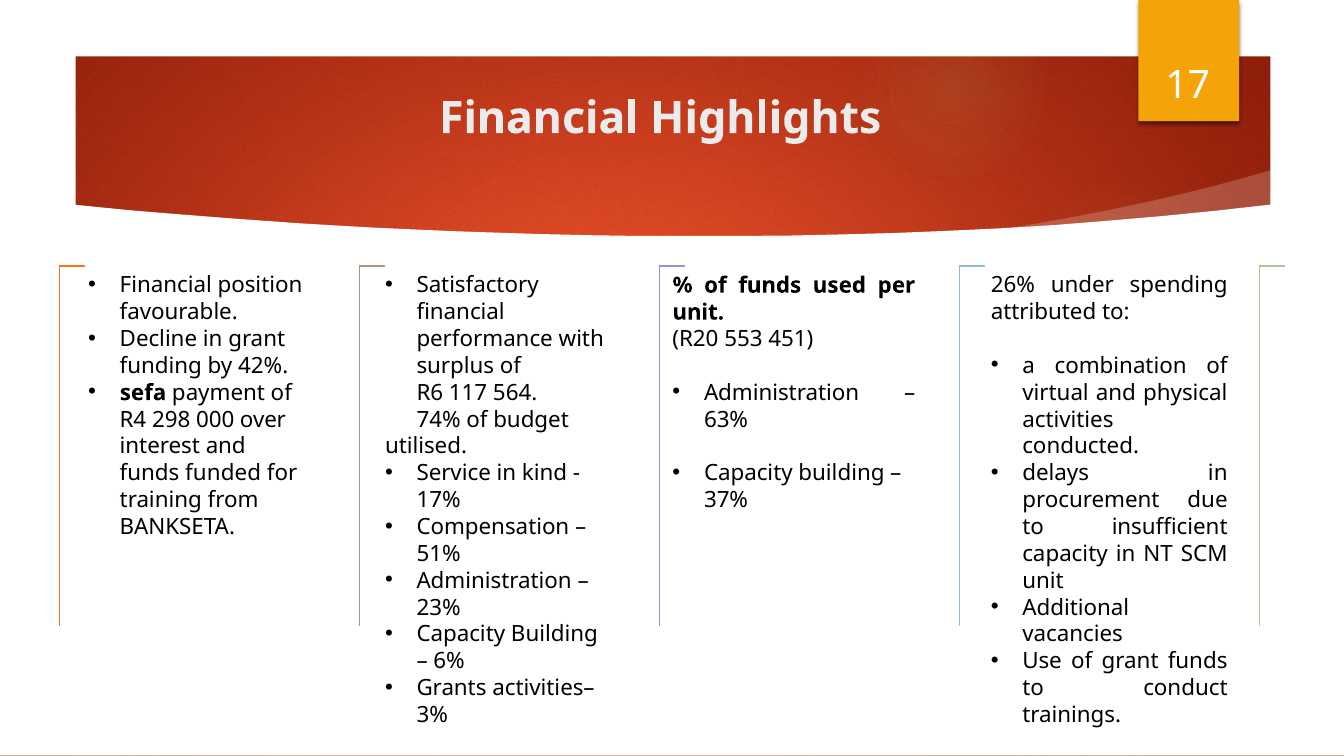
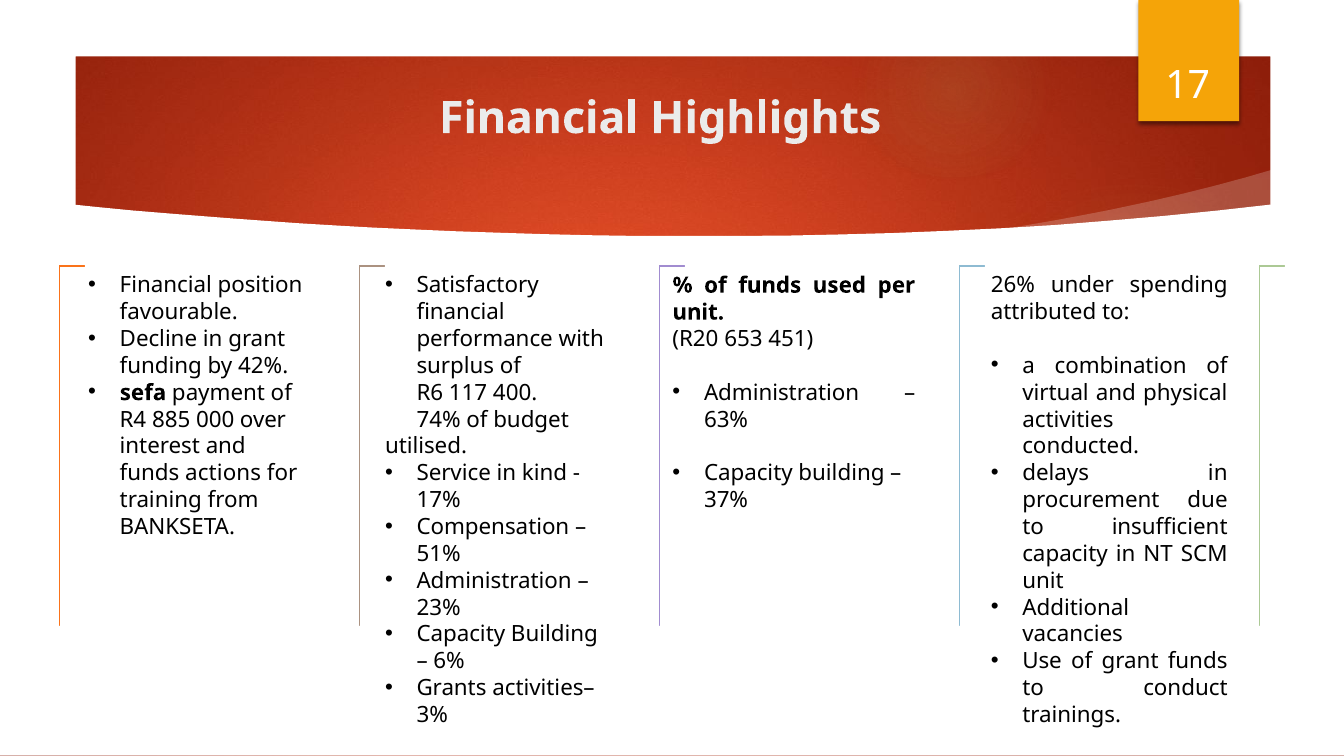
553: 553 -> 653 (743, 339)
564: 564 -> 400 (515, 393)
298: 298 -> 885 (171, 420)
funded: funded -> actions (223, 473)
